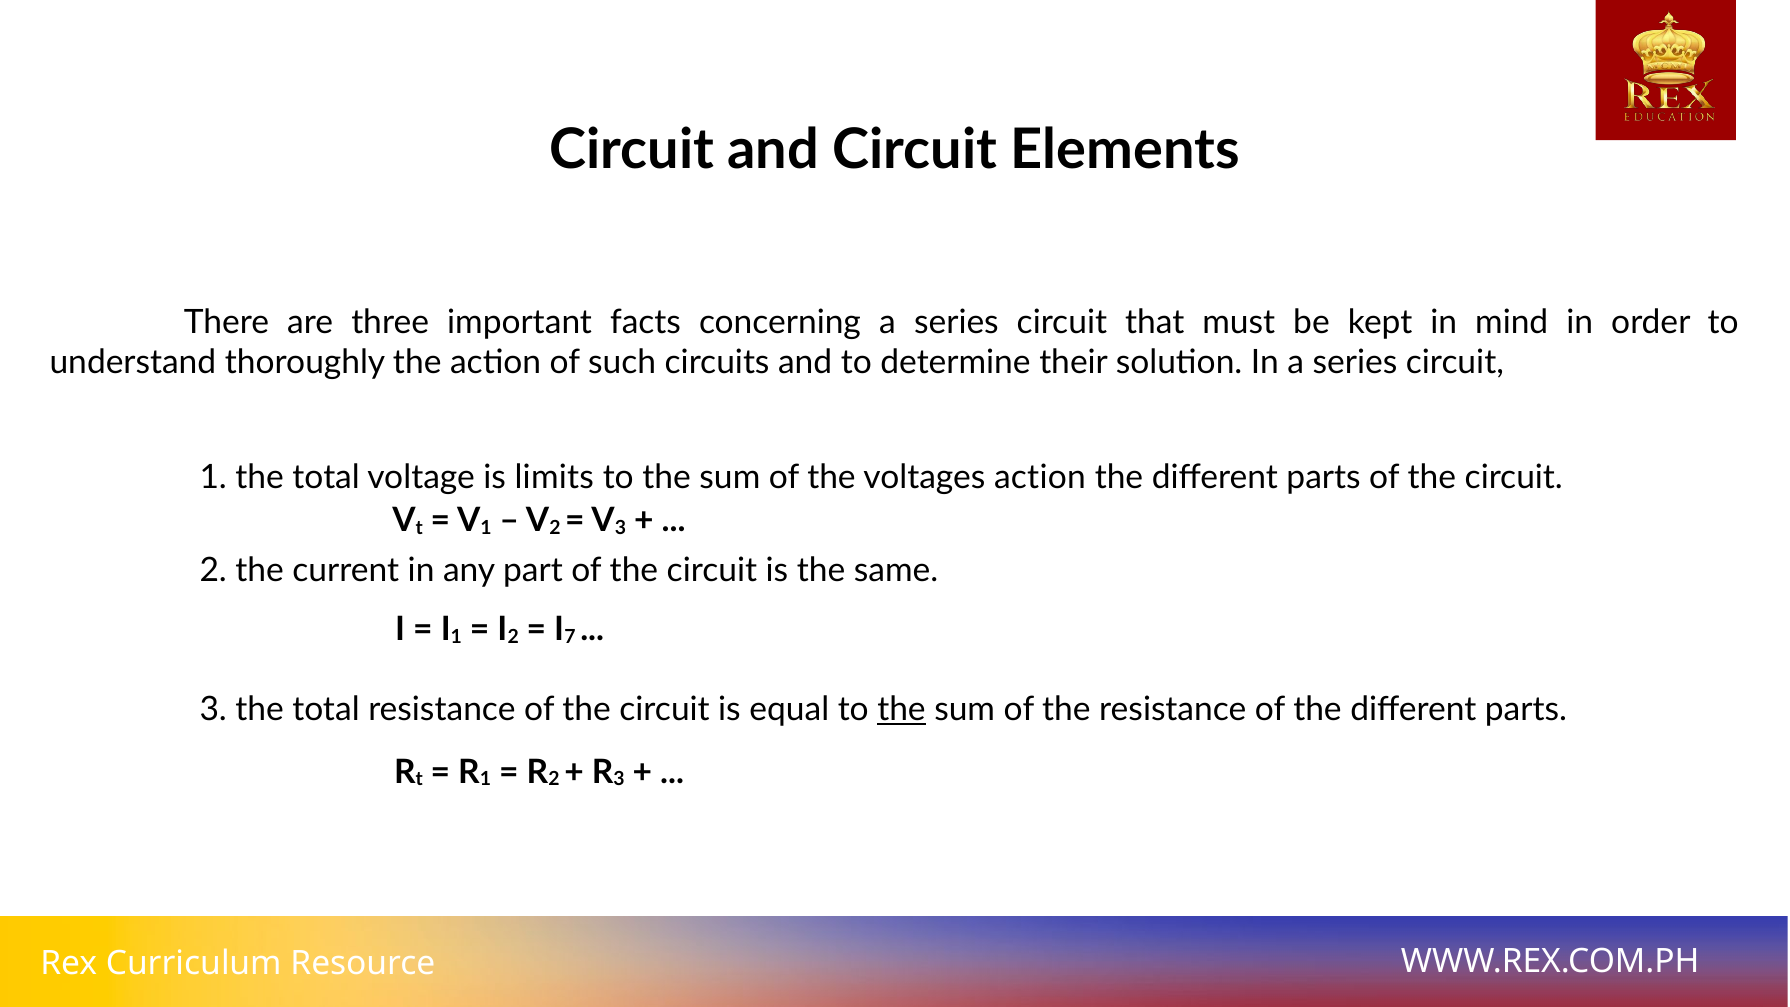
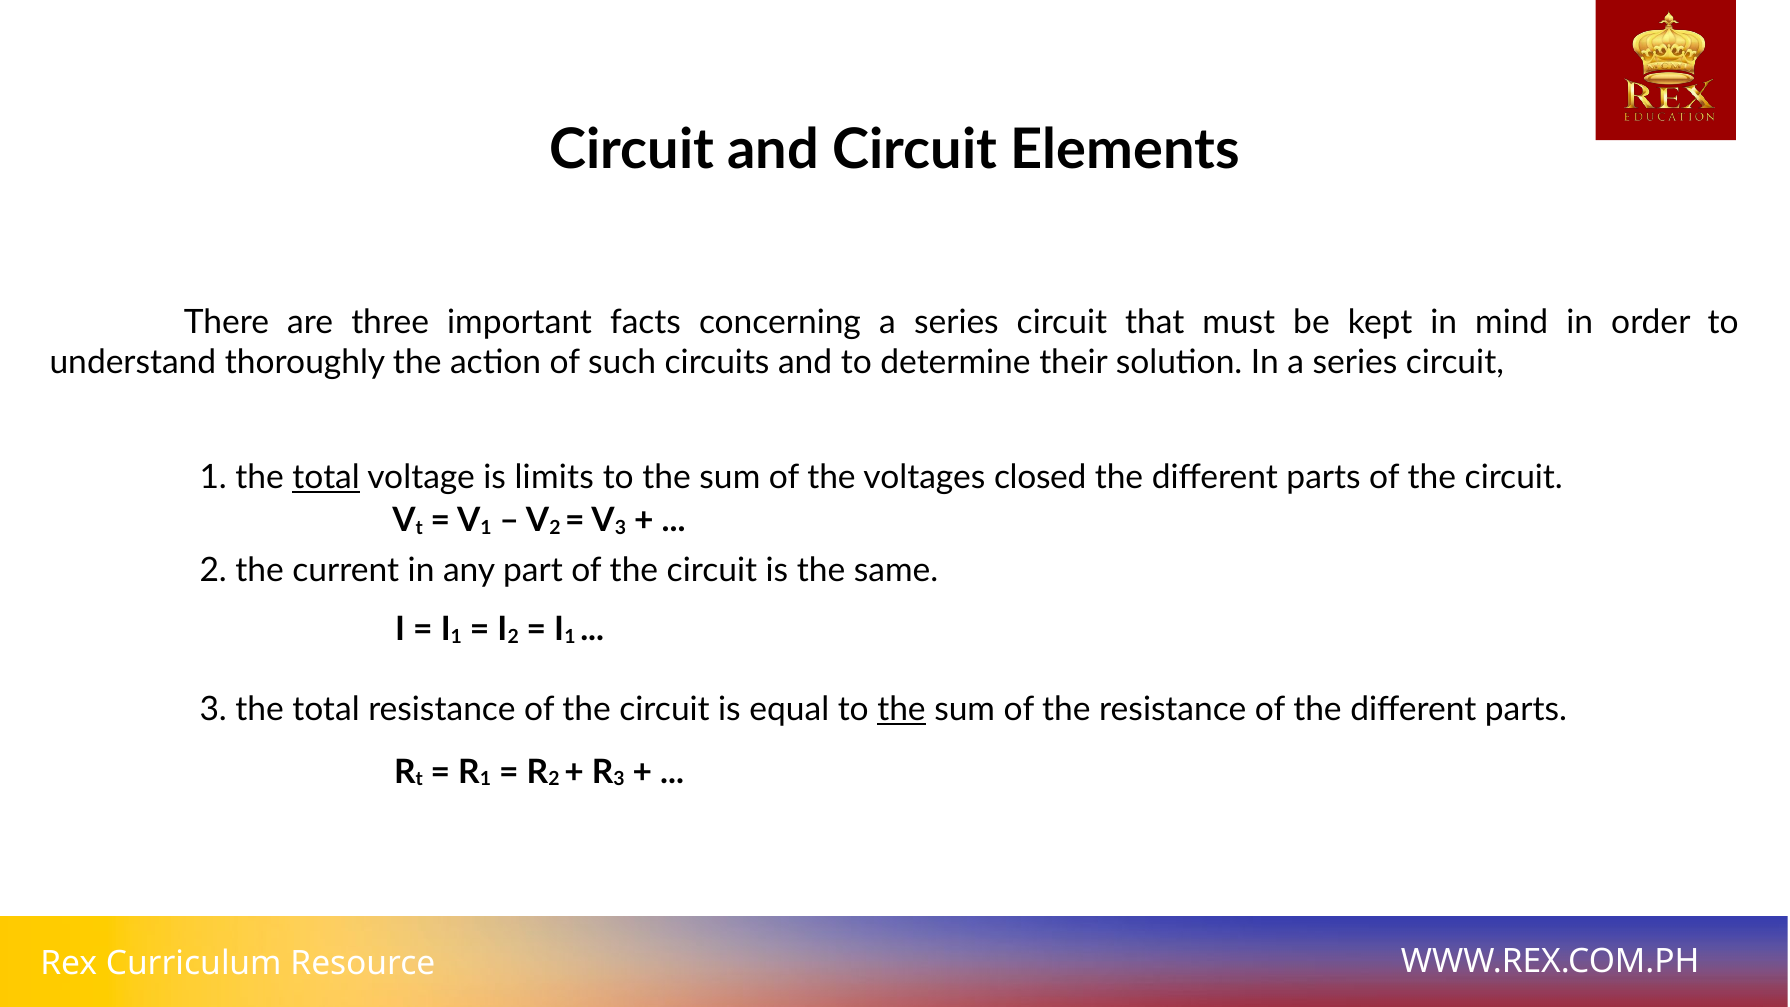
total underline: none -> present (326, 478)
voltages action: action -> closed (1040, 478)
7: 7 -> 1 (570, 637)
